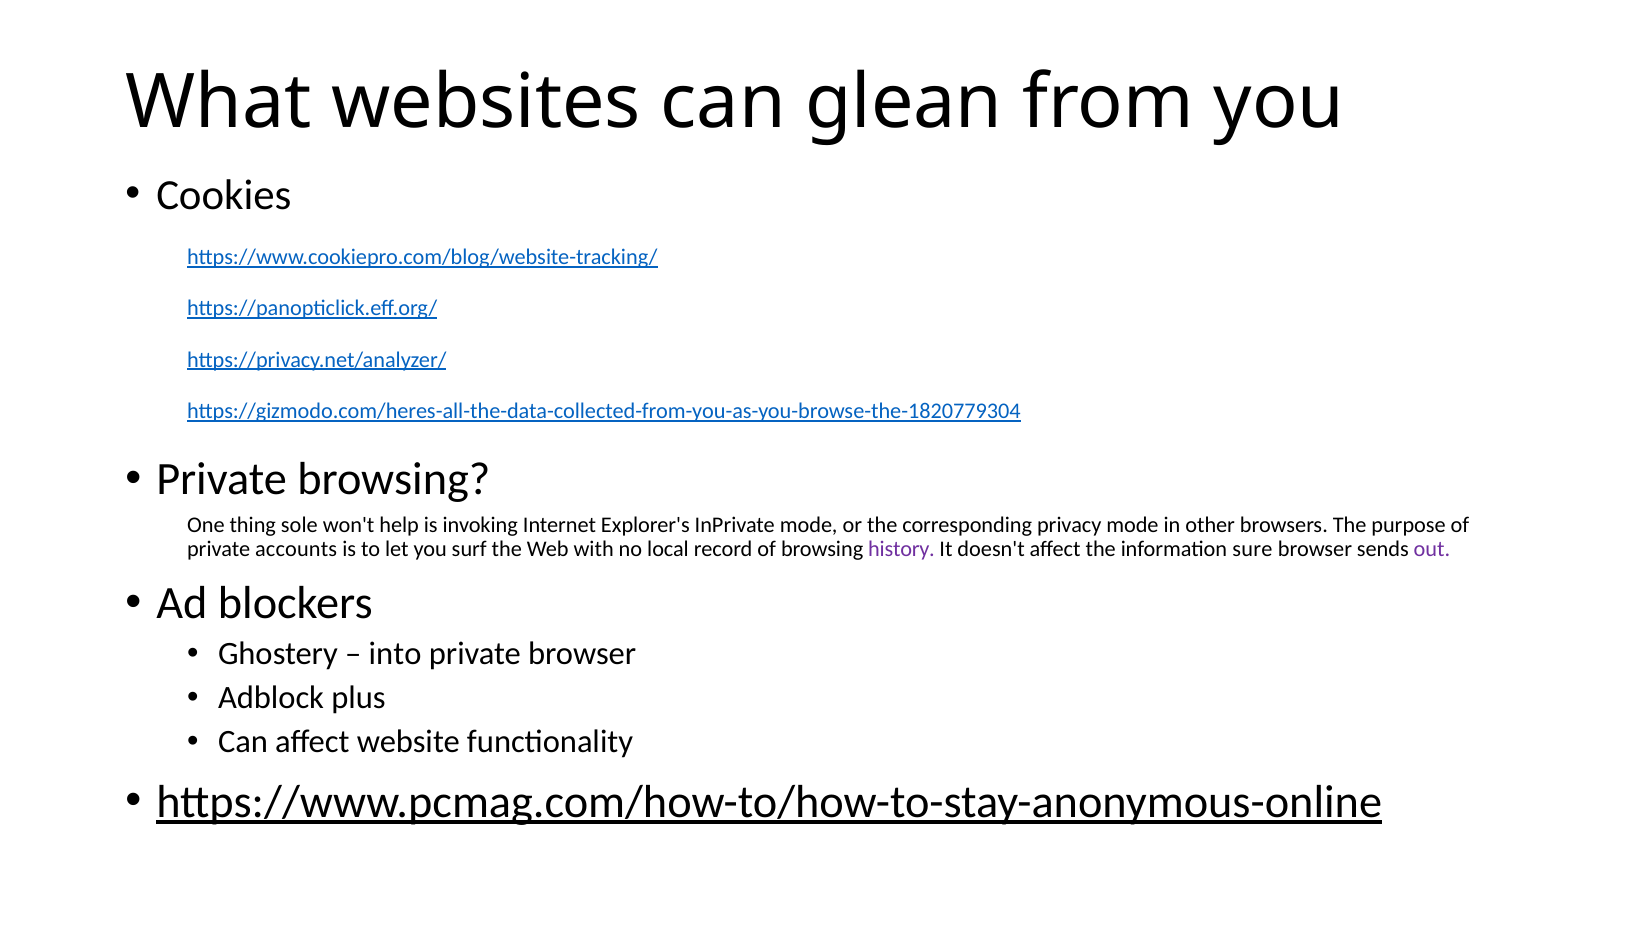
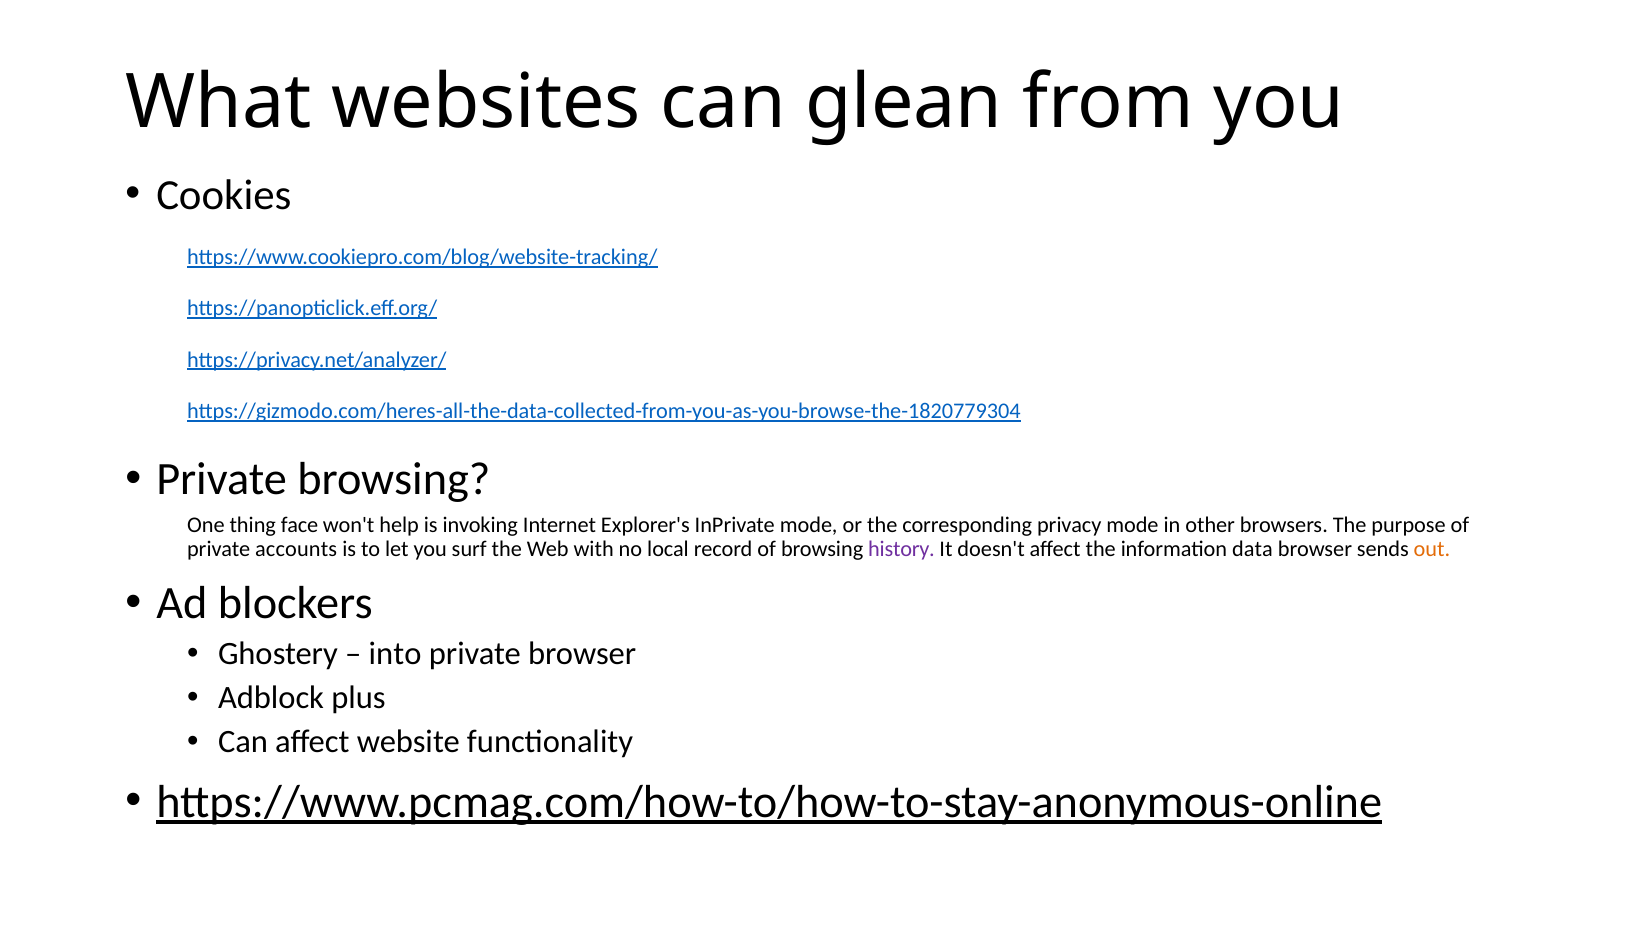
sole: sole -> face (300, 525)
sure: sure -> data (1253, 549)
out colour: purple -> orange (1432, 549)
